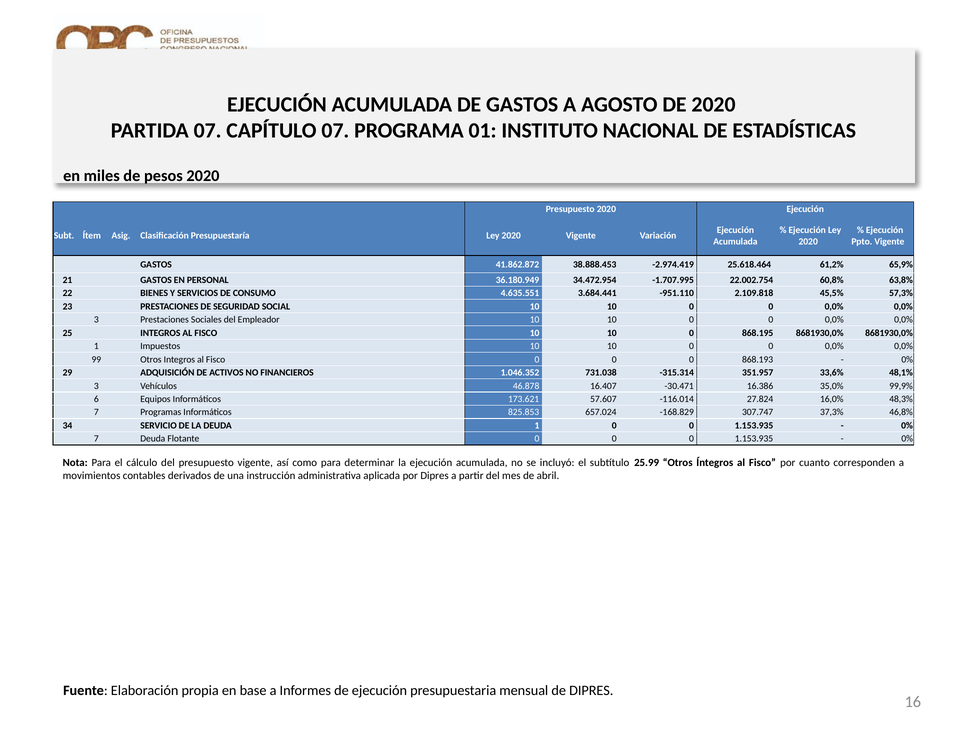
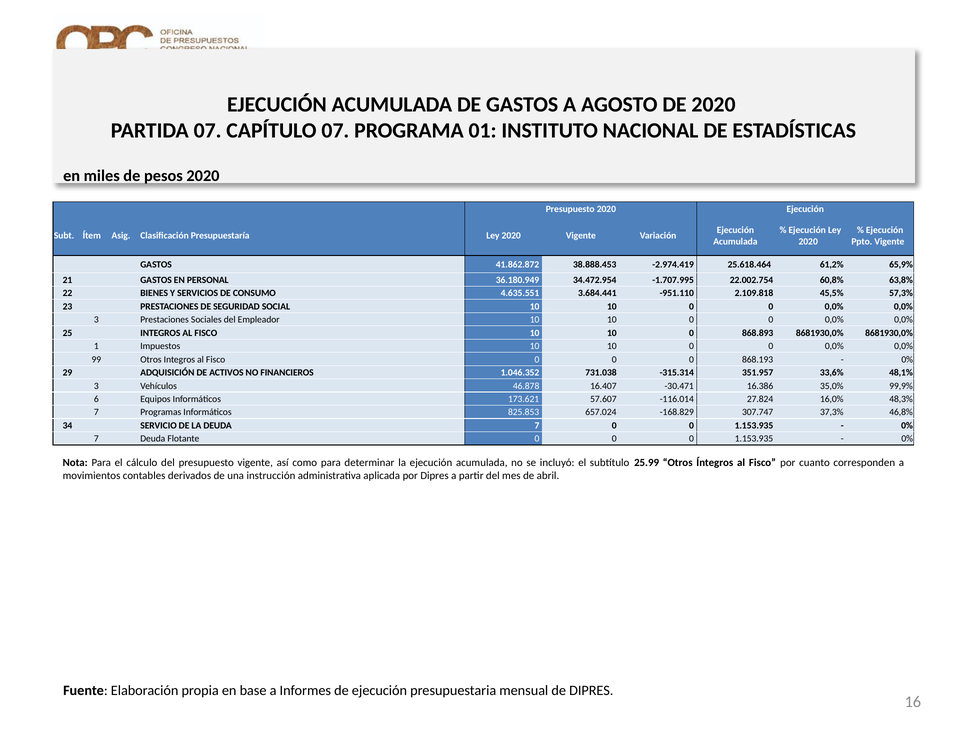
868.195: 868.195 -> 868.893 (758, 333)
DEUDA 1: 1 -> 7 (537, 426)
